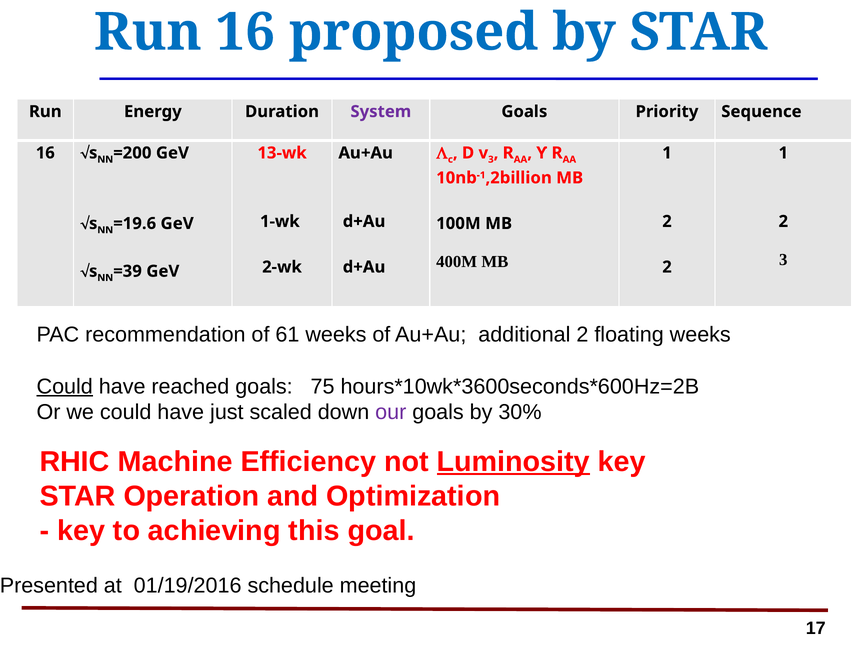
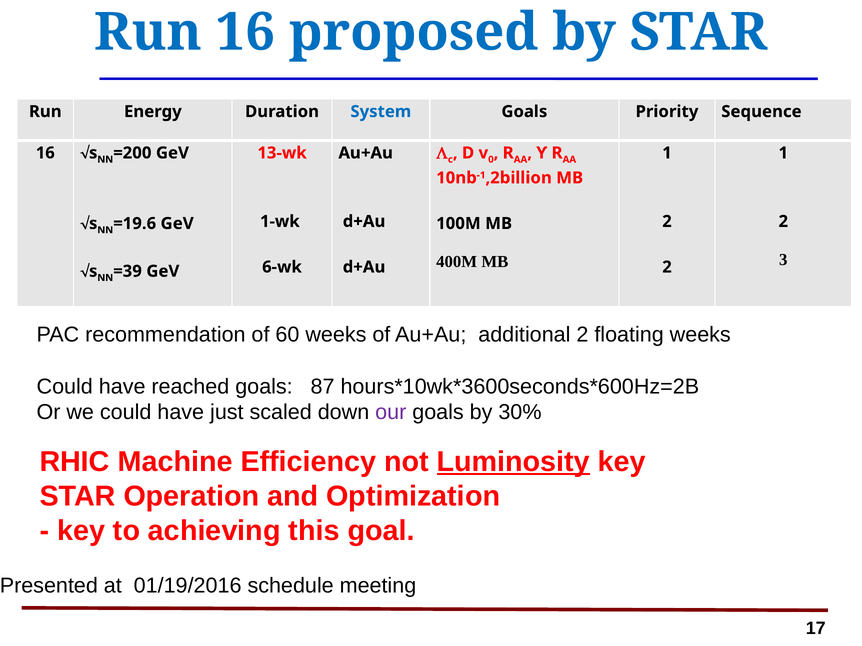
System colour: purple -> blue (381, 112)
3: 3 -> 0 (491, 160)
2-wk: 2-wk -> 6-wk (282, 267)
61: 61 -> 60 (287, 335)
Could underline: present -> none (65, 387)
75: 75 -> 87 (323, 387)
